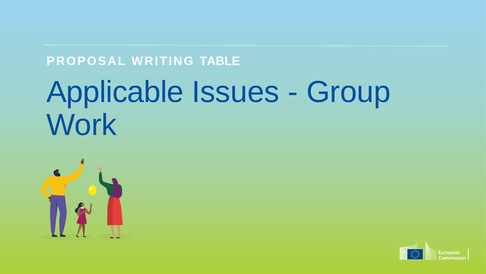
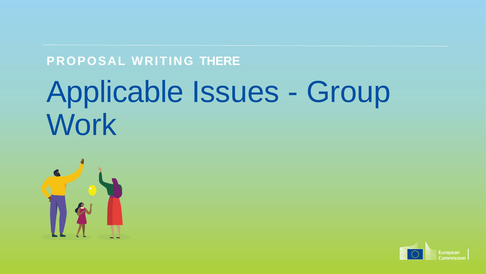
TABLE: TABLE -> THERE (220, 61)
